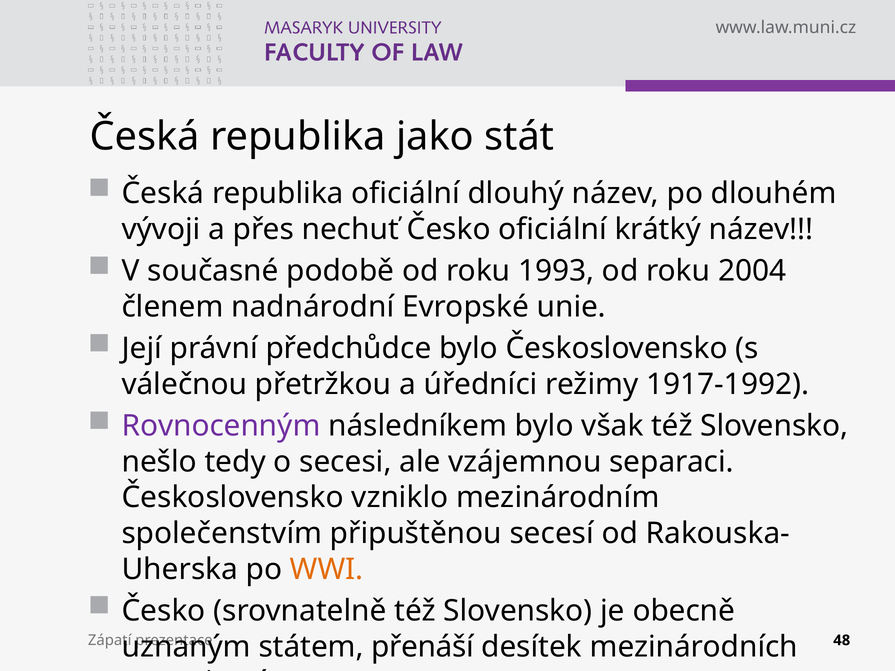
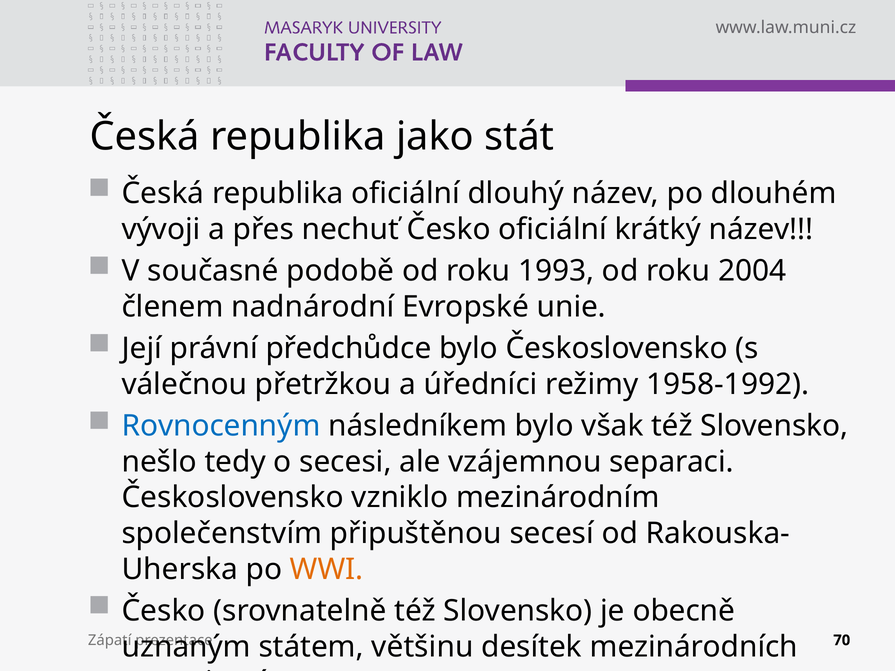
1917-1992: 1917-1992 -> 1958-1992 (728, 384)
Rovnocenným colour: purple -> blue (221, 426)
48: 48 -> 70 (842, 641)
přenáší: přenáší -> většinu (422, 647)
